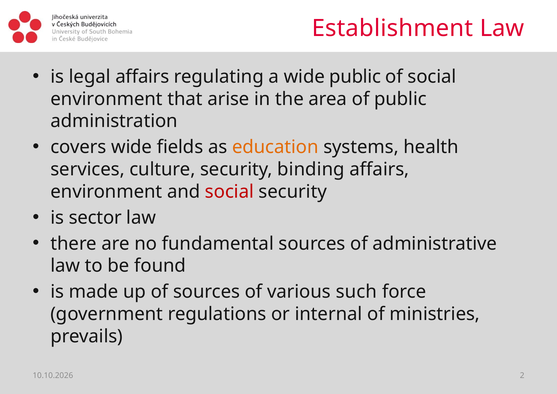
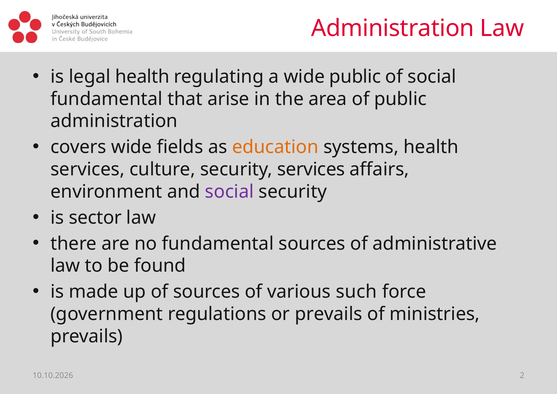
Establishment: Establishment -> Administration (393, 28)
legal affairs: affairs -> health (142, 77)
environment: environment -> fundamental (107, 99)
security binding: binding -> services (311, 169)
social colour: red -> purple (229, 192)
or internal: internal -> prevails (329, 314)
